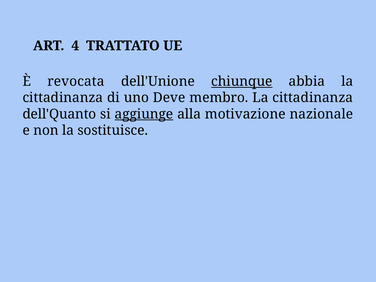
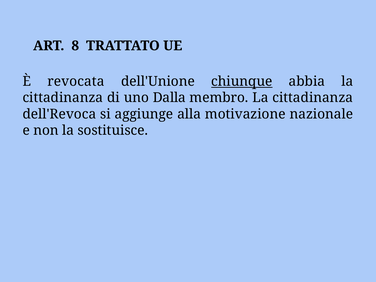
4: 4 -> 8 (75, 46)
Deve: Deve -> Dalla (169, 98)
dell'Quanto: dell'Quanto -> dell'Revoca (59, 114)
aggiunge underline: present -> none (144, 114)
